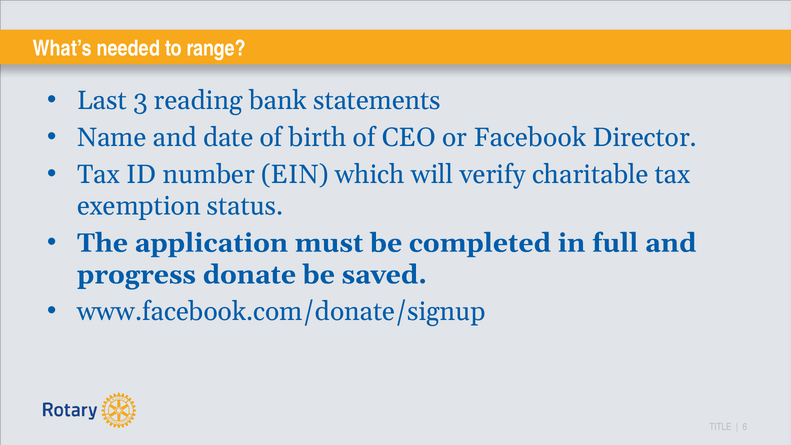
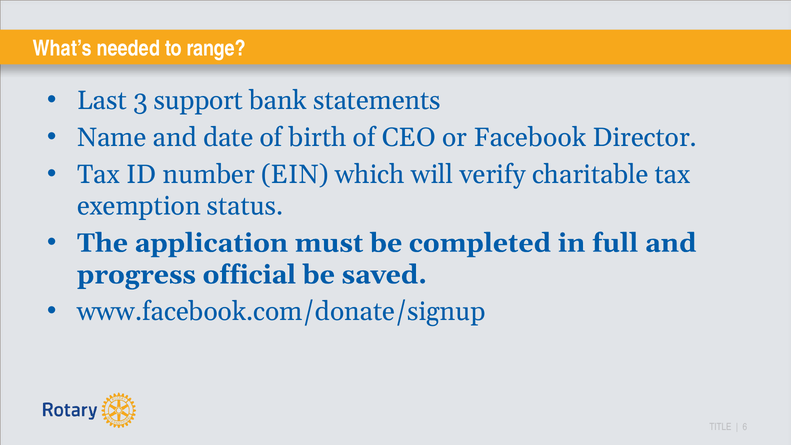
reading: reading -> support (198, 101)
donate: donate -> official (249, 275)
